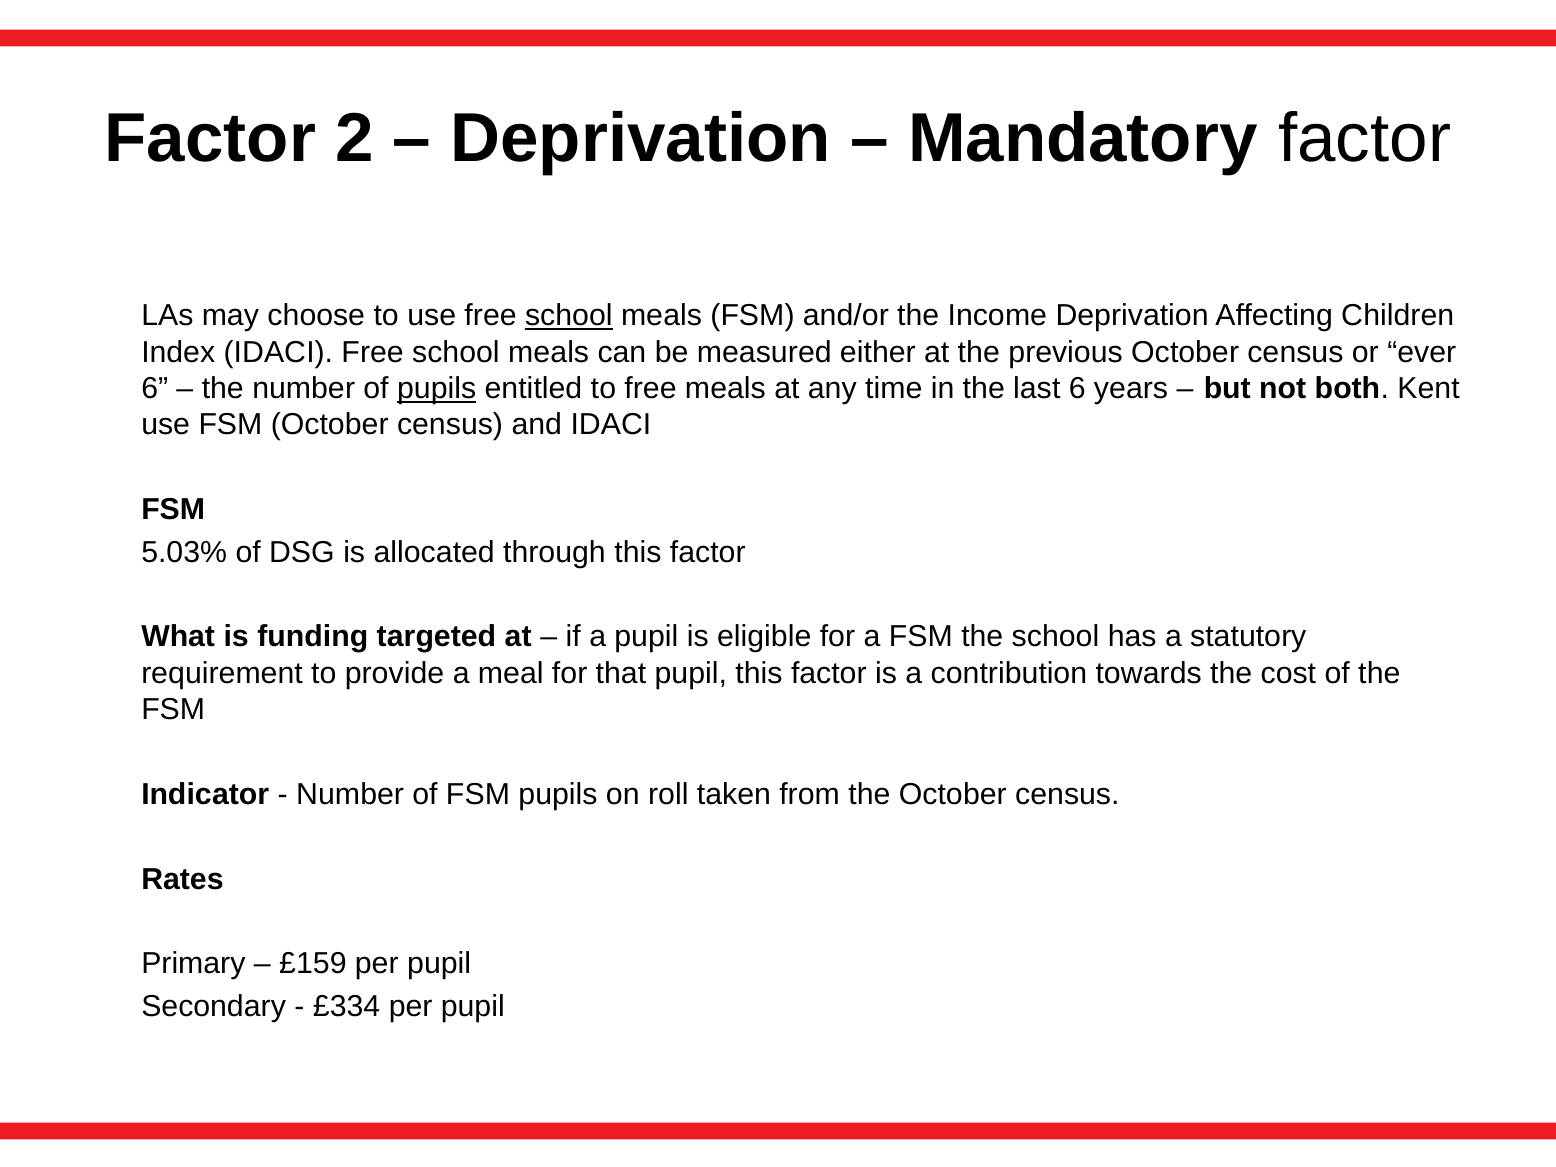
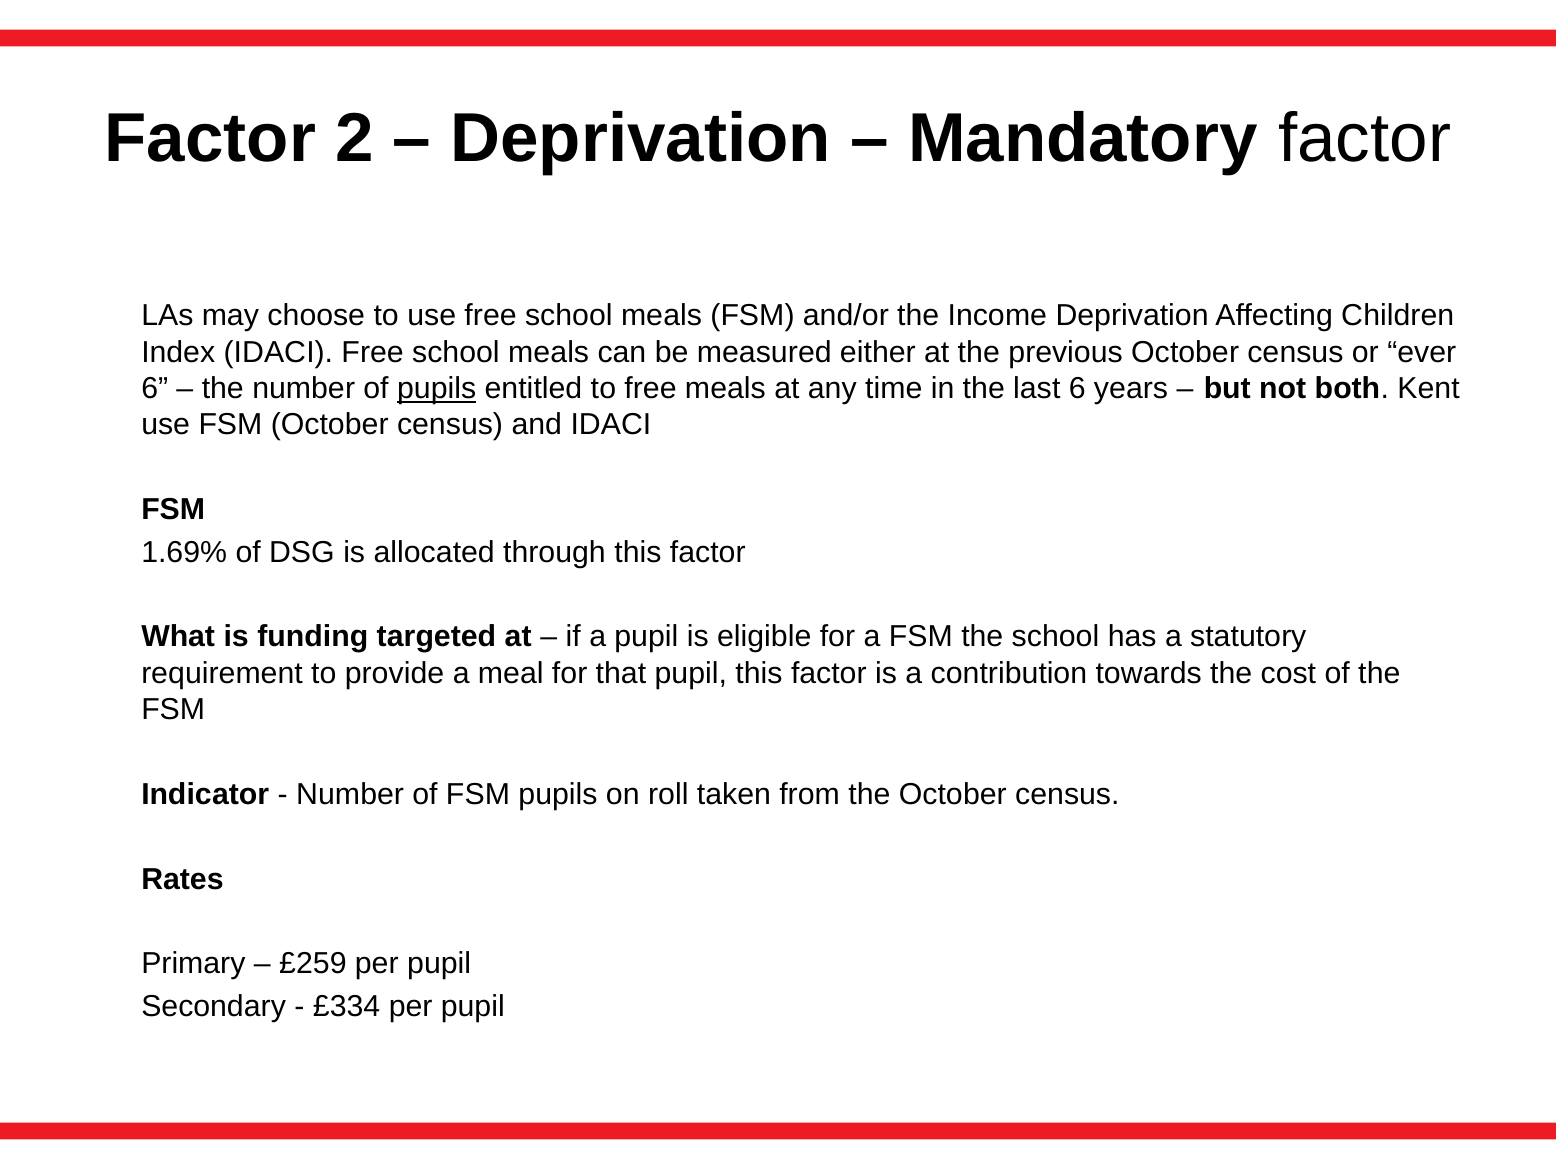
school underline: present -> none (569, 316)
5.03%: 5.03% -> 1.69% (184, 552)
£159: £159 -> £259 (313, 964)
